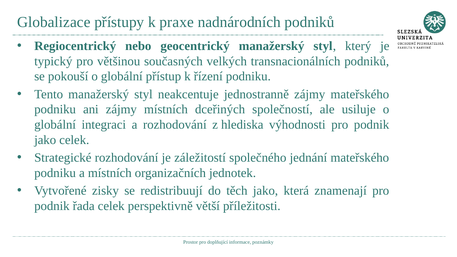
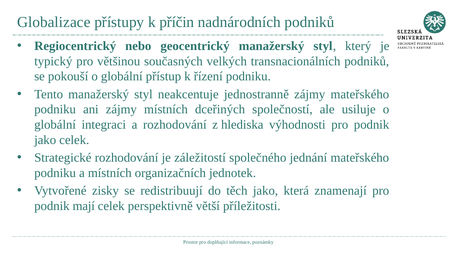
praxe: praxe -> příčin (177, 22)
řada: řada -> mají (84, 206)
